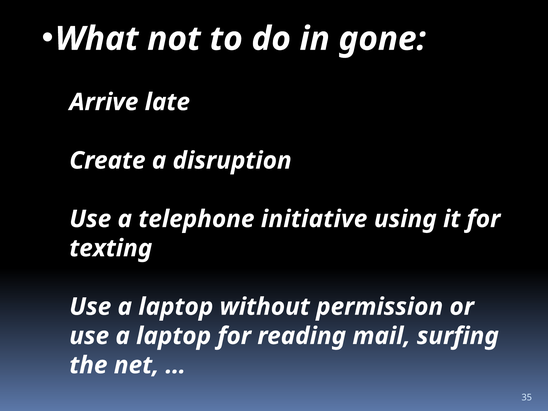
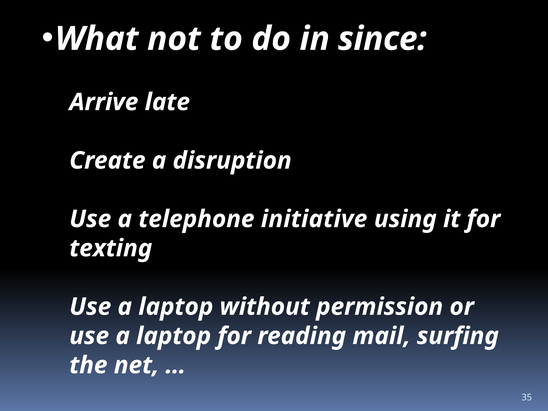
gone: gone -> since (382, 39)
